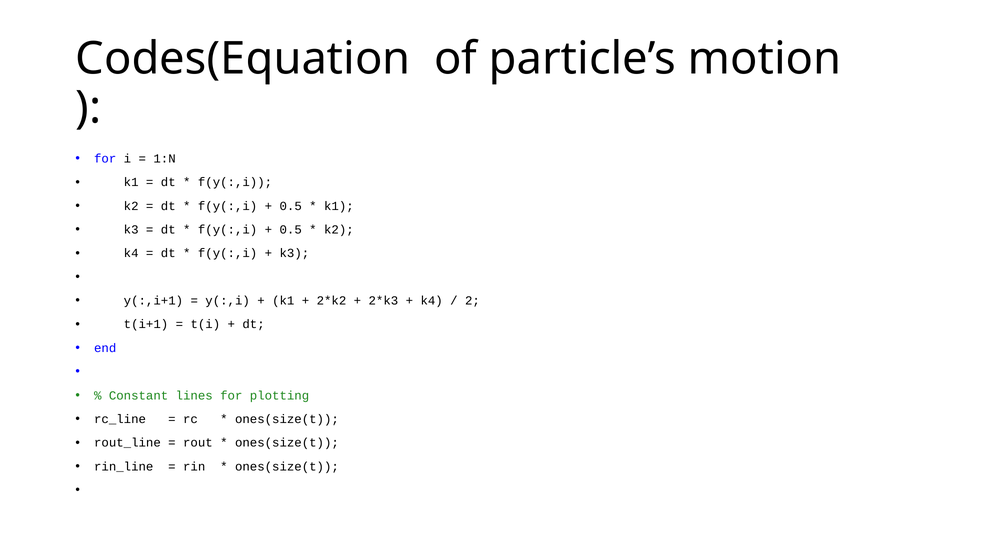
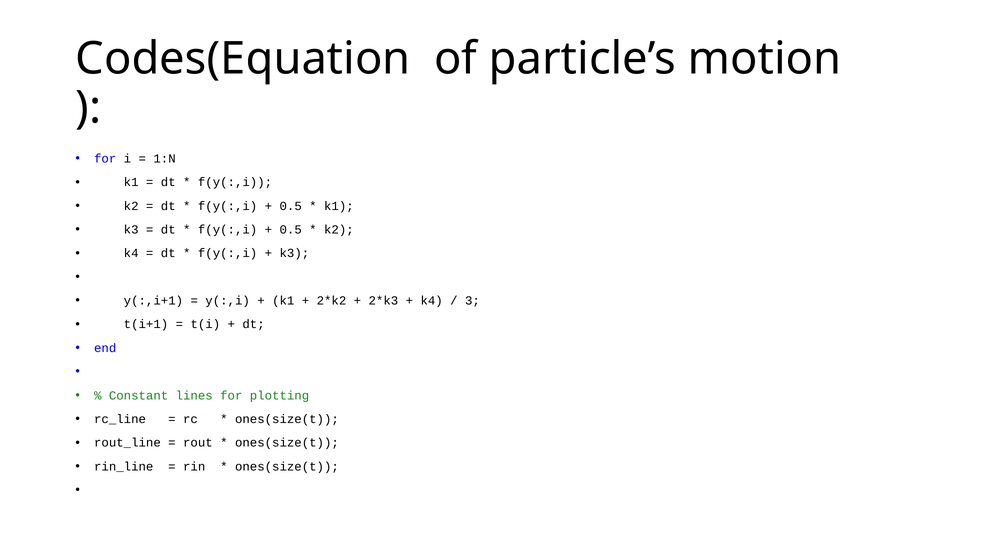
2: 2 -> 3 (472, 301)
